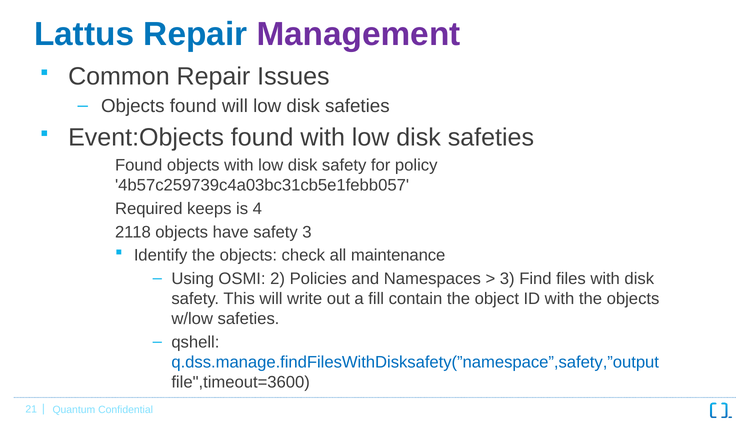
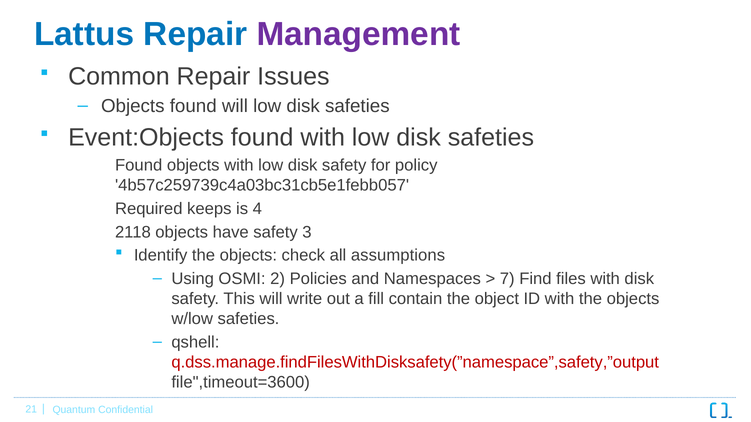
maintenance: maintenance -> assumptions (398, 256)
3: 3 -> 7 (507, 279)
q.dss.manage.findFilesWithDisksafety(”namespace”,safety,”output colour: blue -> red (415, 362)
